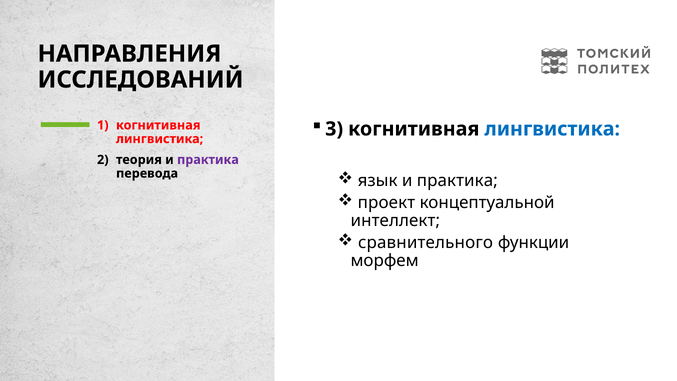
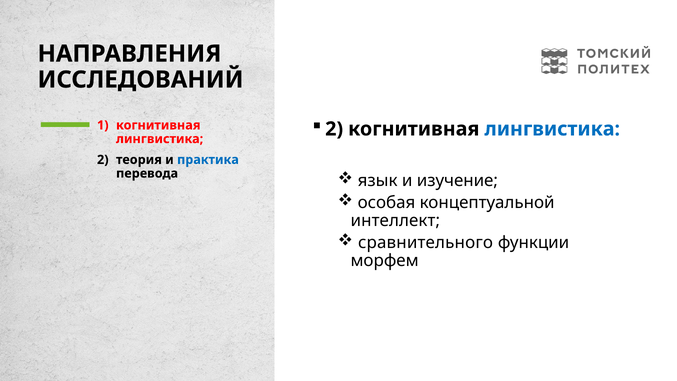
3: 3 -> 2 (334, 129)
практика colour: purple -> blue (208, 160)
язык и практика: практика -> изучение (457, 181)
проект: проект -> особая (387, 202)
